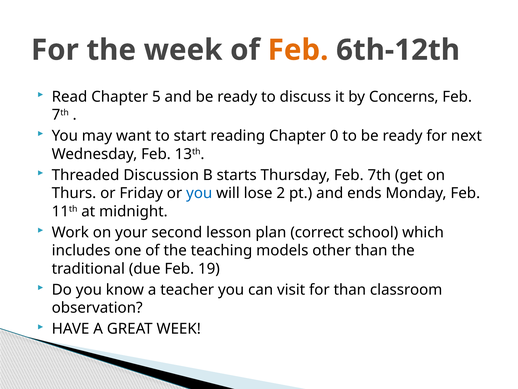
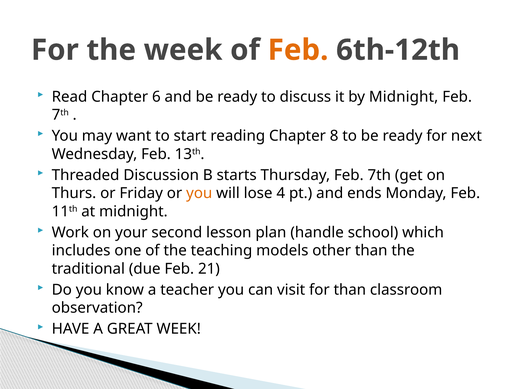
5: 5 -> 6 (156, 97)
by Concerns: Concerns -> Midnight (404, 97)
0: 0 -> 8 (334, 136)
you colour: blue -> orange (199, 193)
2: 2 -> 4 (281, 193)
correct: correct -> handle (317, 232)
19: 19 -> 21 (209, 268)
